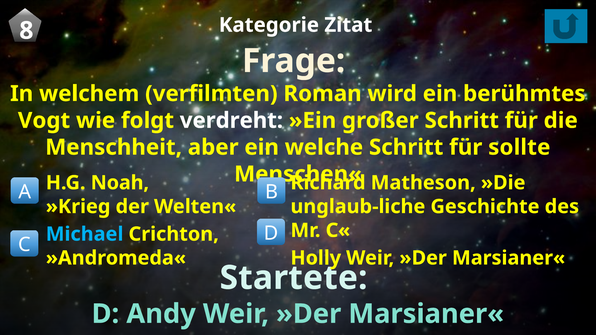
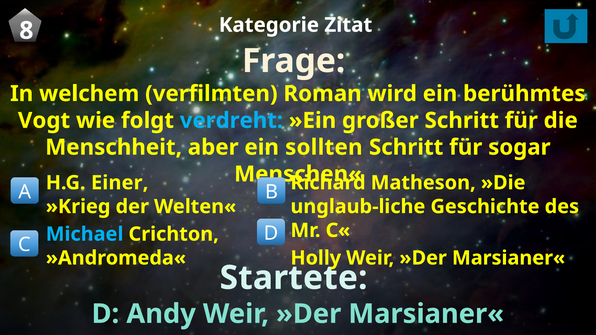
verdreht colour: white -> light blue (231, 121)
welche: welche -> sollten (324, 147)
sollte: sollte -> sogar (519, 147)
Noah: Noah -> Einer (120, 183)
